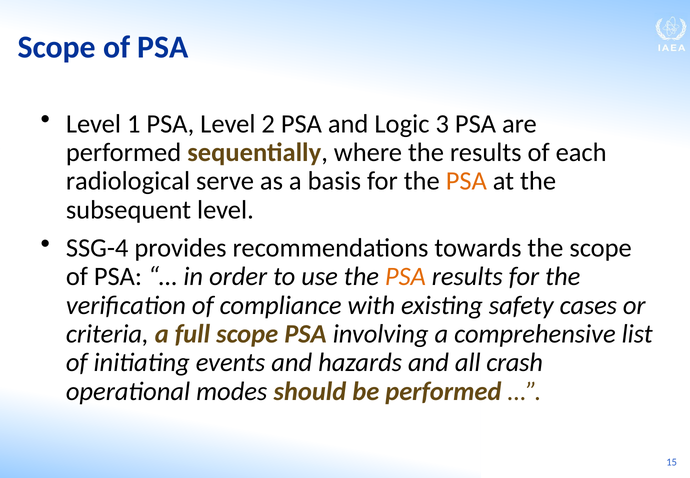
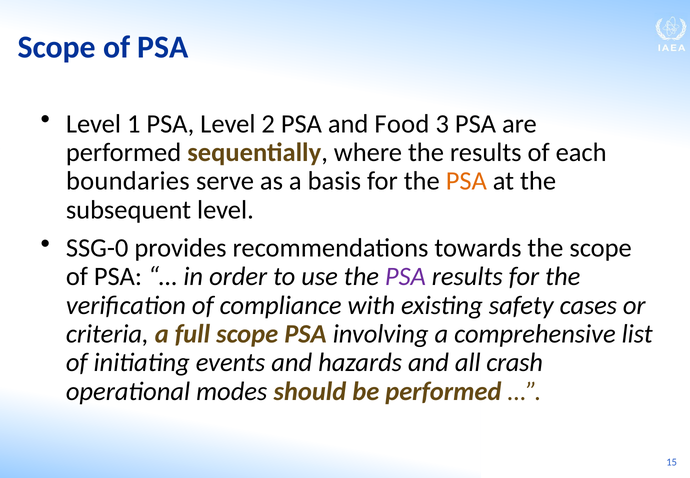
Logic: Logic -> Food (402, 124)
radiological: radiological -> boundaries (128, 181)
SSG-4: SSG-4 -> SSG-0 (97, 248)
PSA colour: orange -> purple (405, 277)
